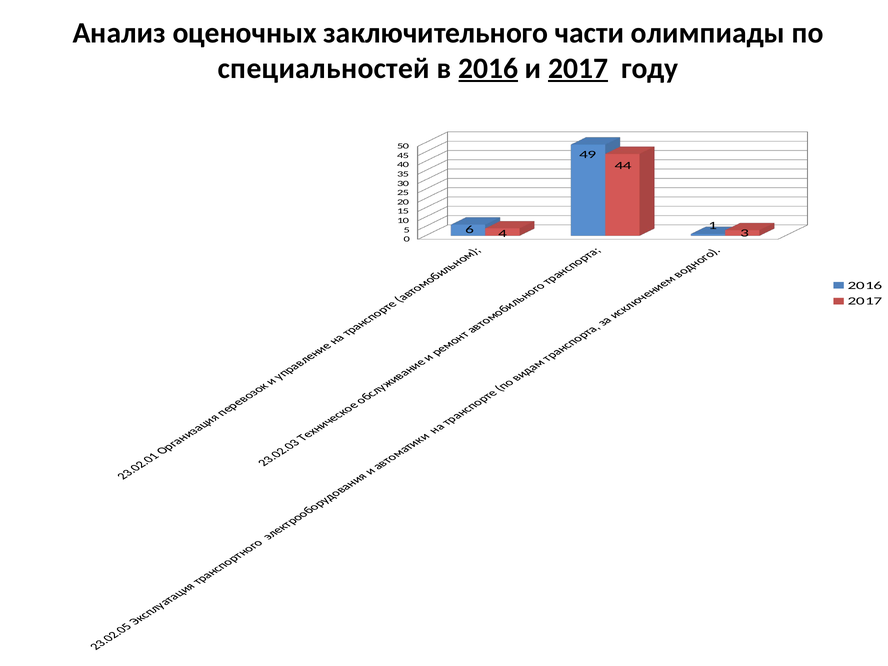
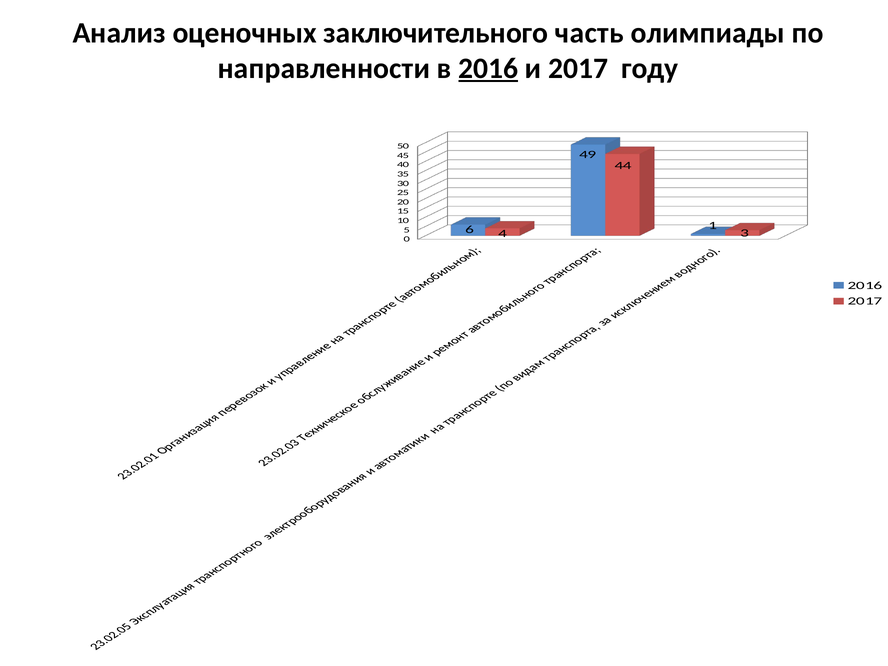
части: части -> часть (589, 33)
специальностей: специальностей -> направленности (324, 68)
2017 underline: present -> none (578, 68)
